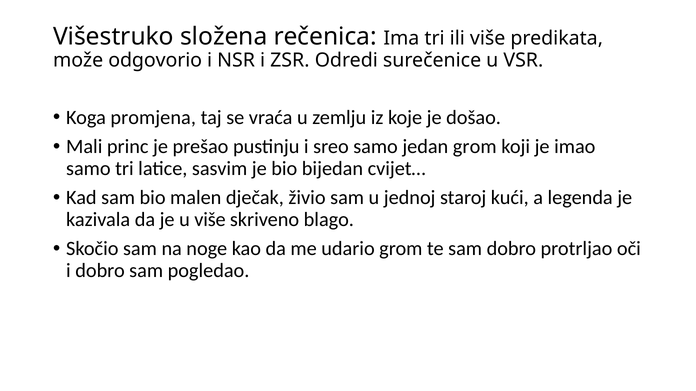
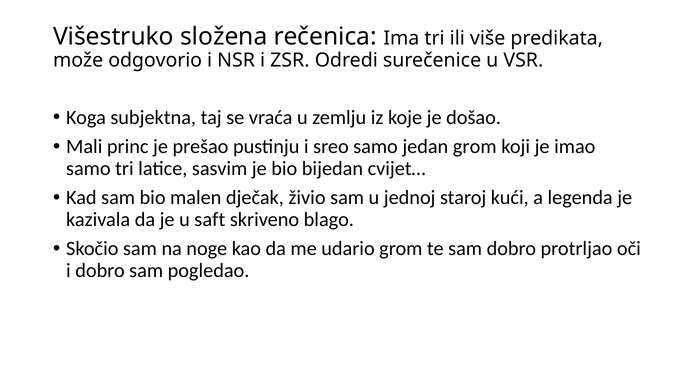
promjena: promjena -> subjektna (153, 118)
u više: više -> saft (210, 220)
